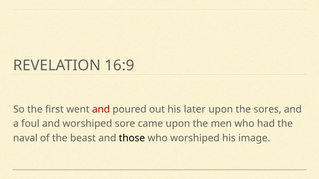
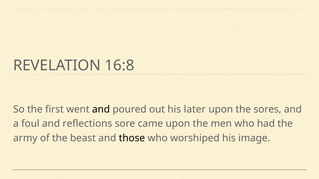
16:9: 16:9 -> 16:8 (120, 66)
and colour: red -> black (101, 110)
and worshiped: worshiped -> reflections (87, 124)
naval: naval -> army (25, 138)
